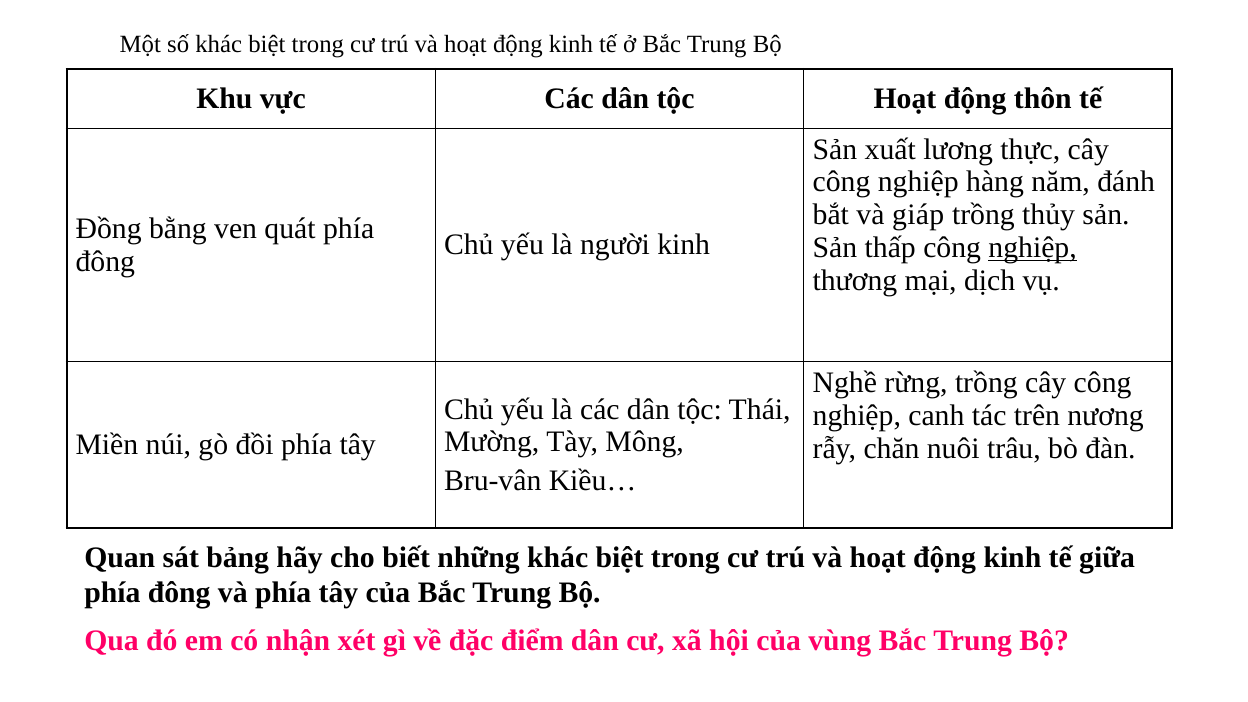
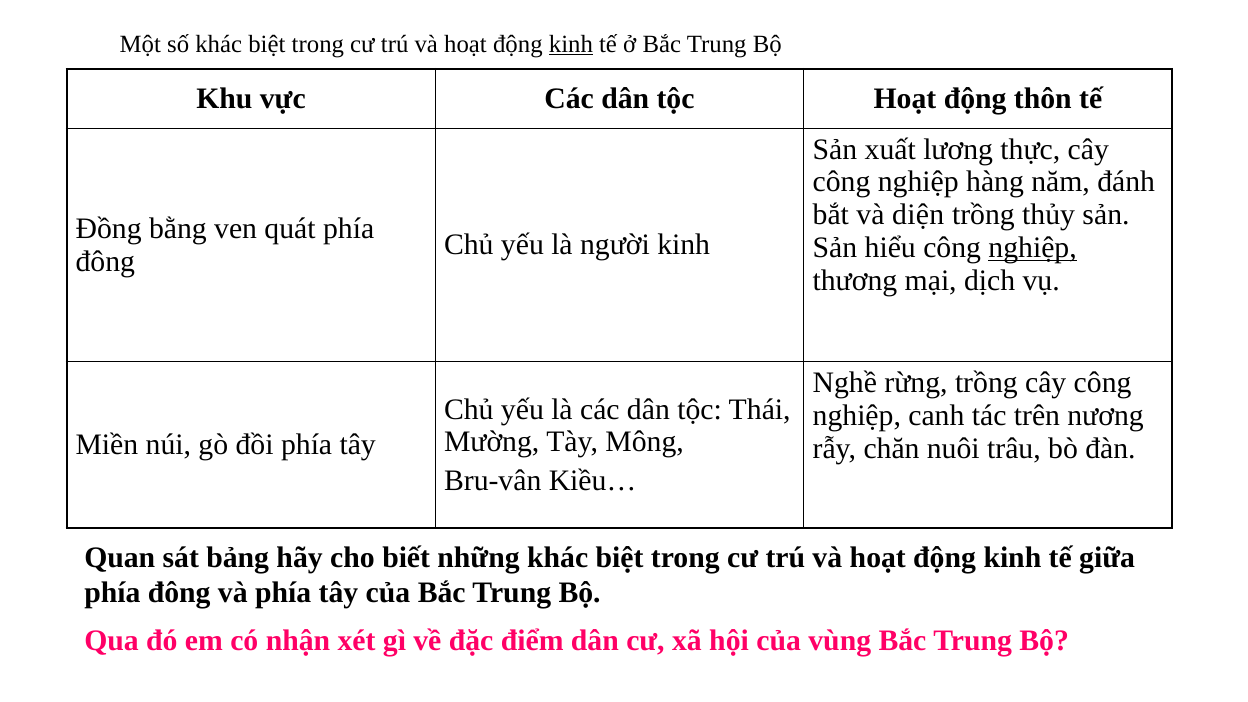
kinh underline: none -> present (571, 44)
giáp: giáp -> diện (918, 215)
thấp: thấp -> hiểu (890, 248)
